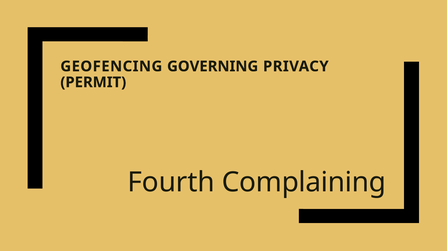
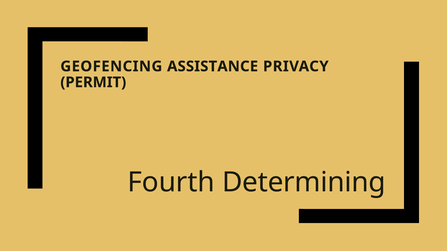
GOVERNING: GOVERNING -> ASSISTANCE (213, 66)
Complaining: Complaining -> Determining (304, 183)
